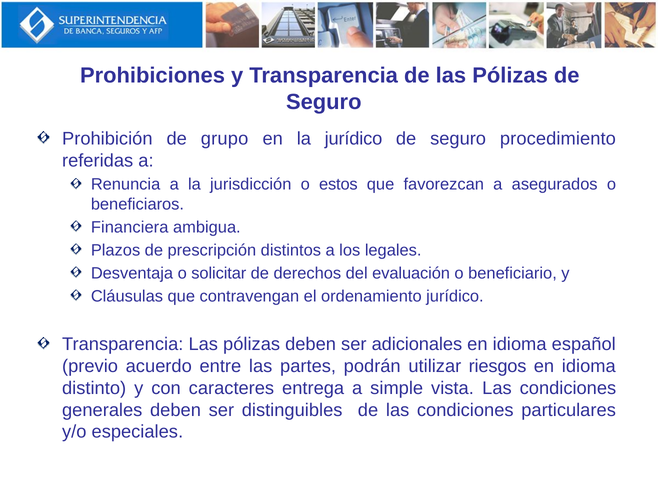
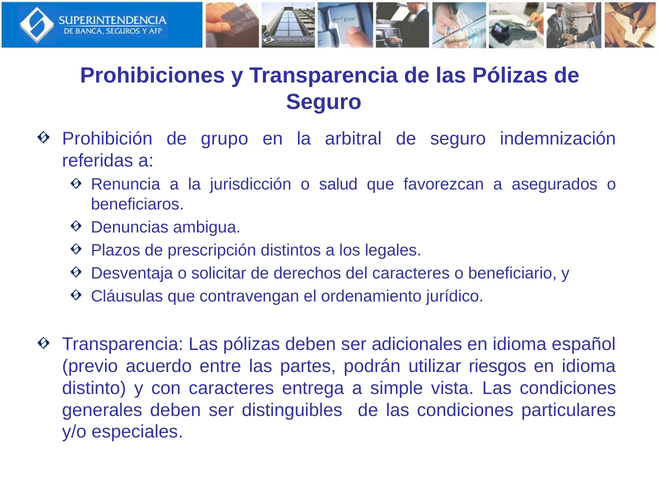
la jurídico: jurídico -> arbitral (353, 139)
procedimiento: procedimiento -> indemnización (558, 139)
estos: estos -> salud (338, 185)
Financiera: Financiera -> Denuncias (130, 228)
del evaluación: evaluación -> caracteres (411, 274)
